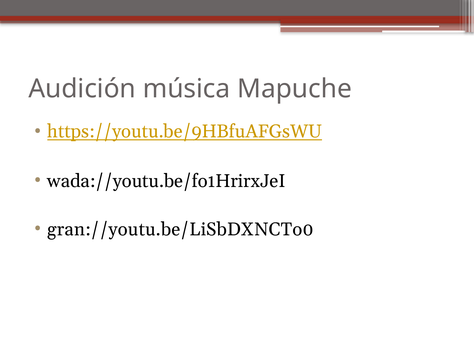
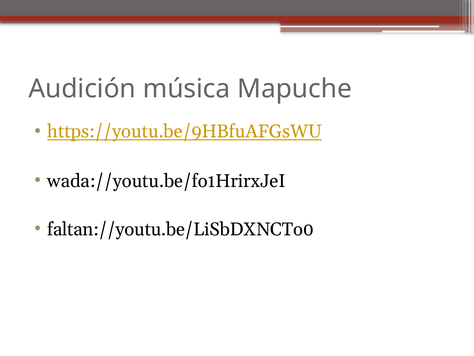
gran://youtu.be/LiSbDXNCTo0: gran://youtu.be/LiSbDXNCTo0 -> faltan://youtu.be/LiSbDXNCTo0 (181, 229)
